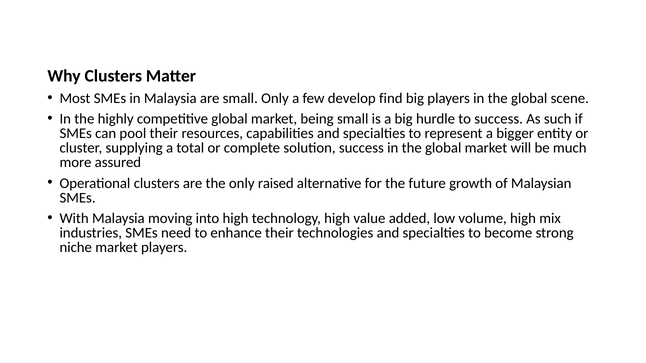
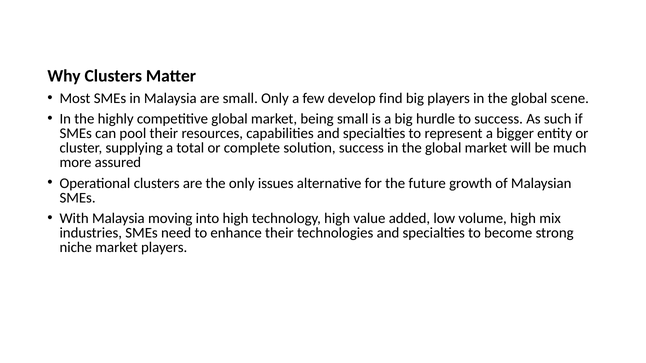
raised: raised -> issues (276, 183)
